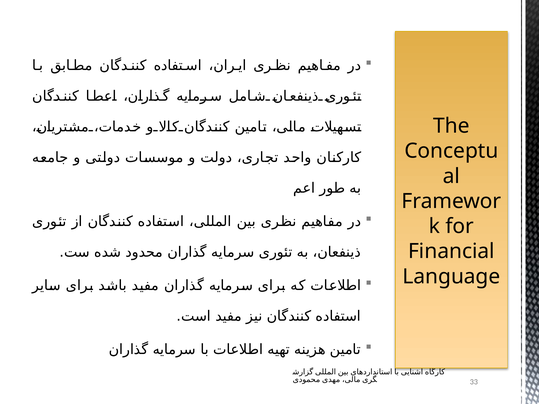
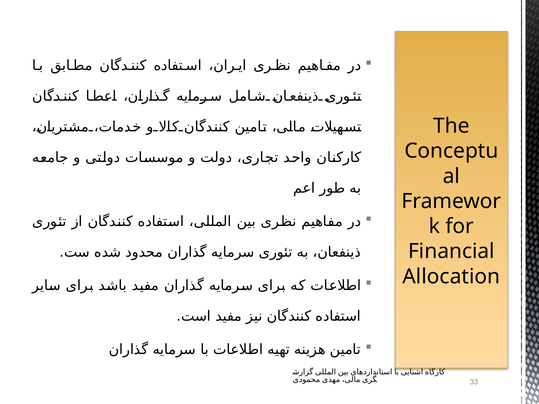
Language: Language -> Allocation (451, 277)
